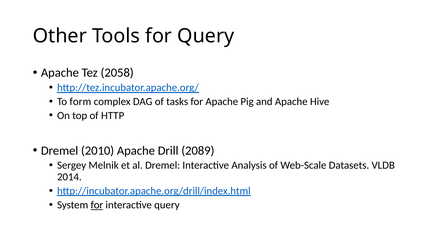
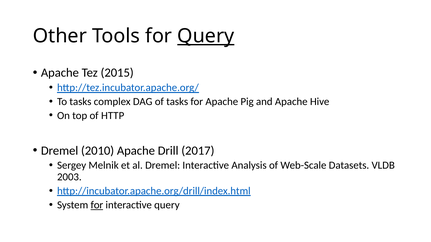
Query underline: none -> present (206, 36)
2058: 2058 -> 2015 (117, 73)
To form: form -> tasks (80, 102)
2089: 2089 -> 2017 (198, 151)
2014: 2014 -> 2003 (69, 177)
